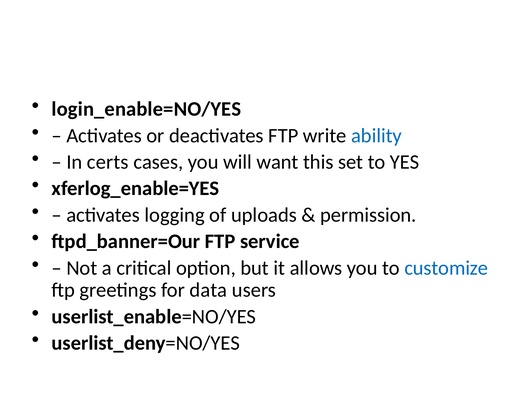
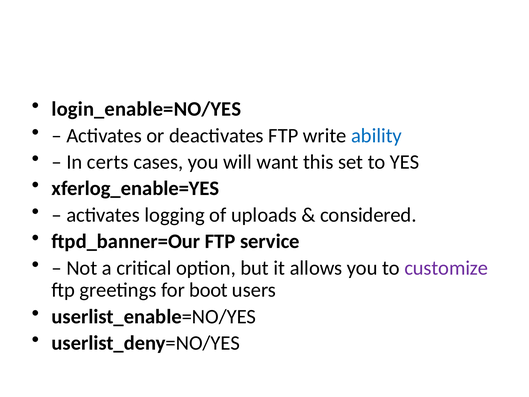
permission: permission -> considered (368, 215)
customize colour: blue -> purple (446, 268)
data: data -> boot (208, 290)
